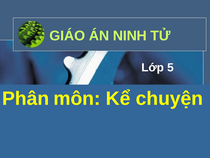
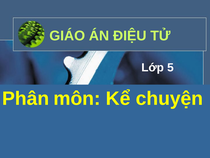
NINH: NINH -> ĐIỆU (130, 36)
